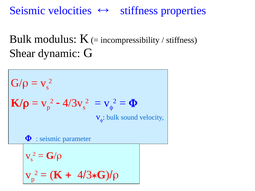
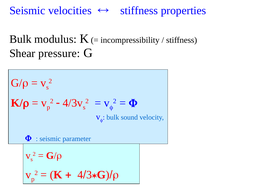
dynamic: dynamic -> pressure (59, 53)
